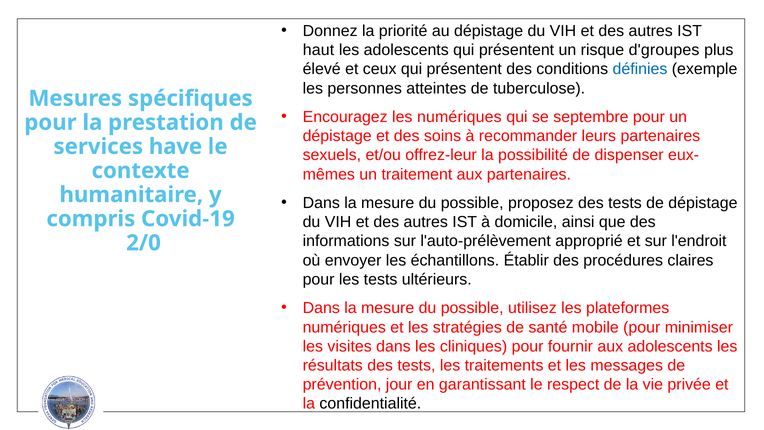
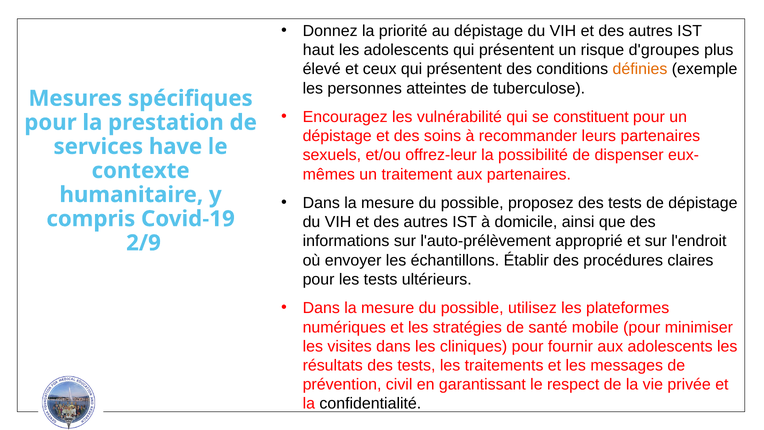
définies colour: blue -> orange (640, 69)
les numériques: numériques -> vulnérabilité (459, 117)
septembre: septembre -> constituent (591, 117)
2/0: 2/0 -> 2/9 (144, 243)
jour: jour -> civil (399, 384)
